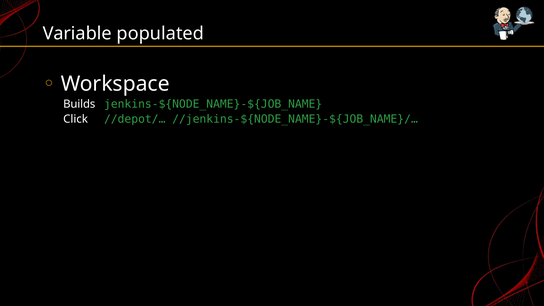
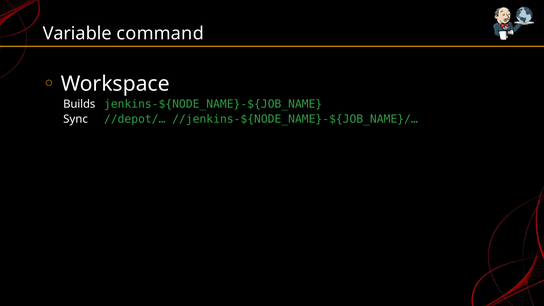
populated: populated -> command (160, 34)
Click: Click -> Sync (76, 119)
